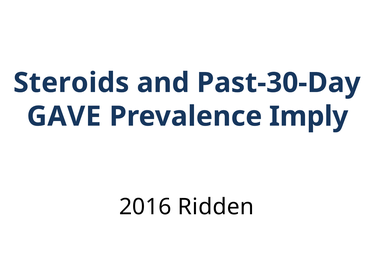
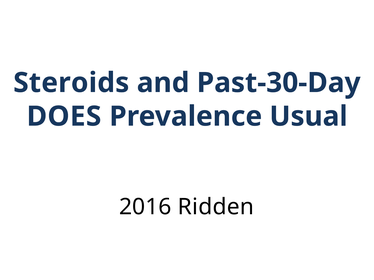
GAVE: GAVE -> DOES (64, 117)
Imply: Imply -> Usual (309, 117)
